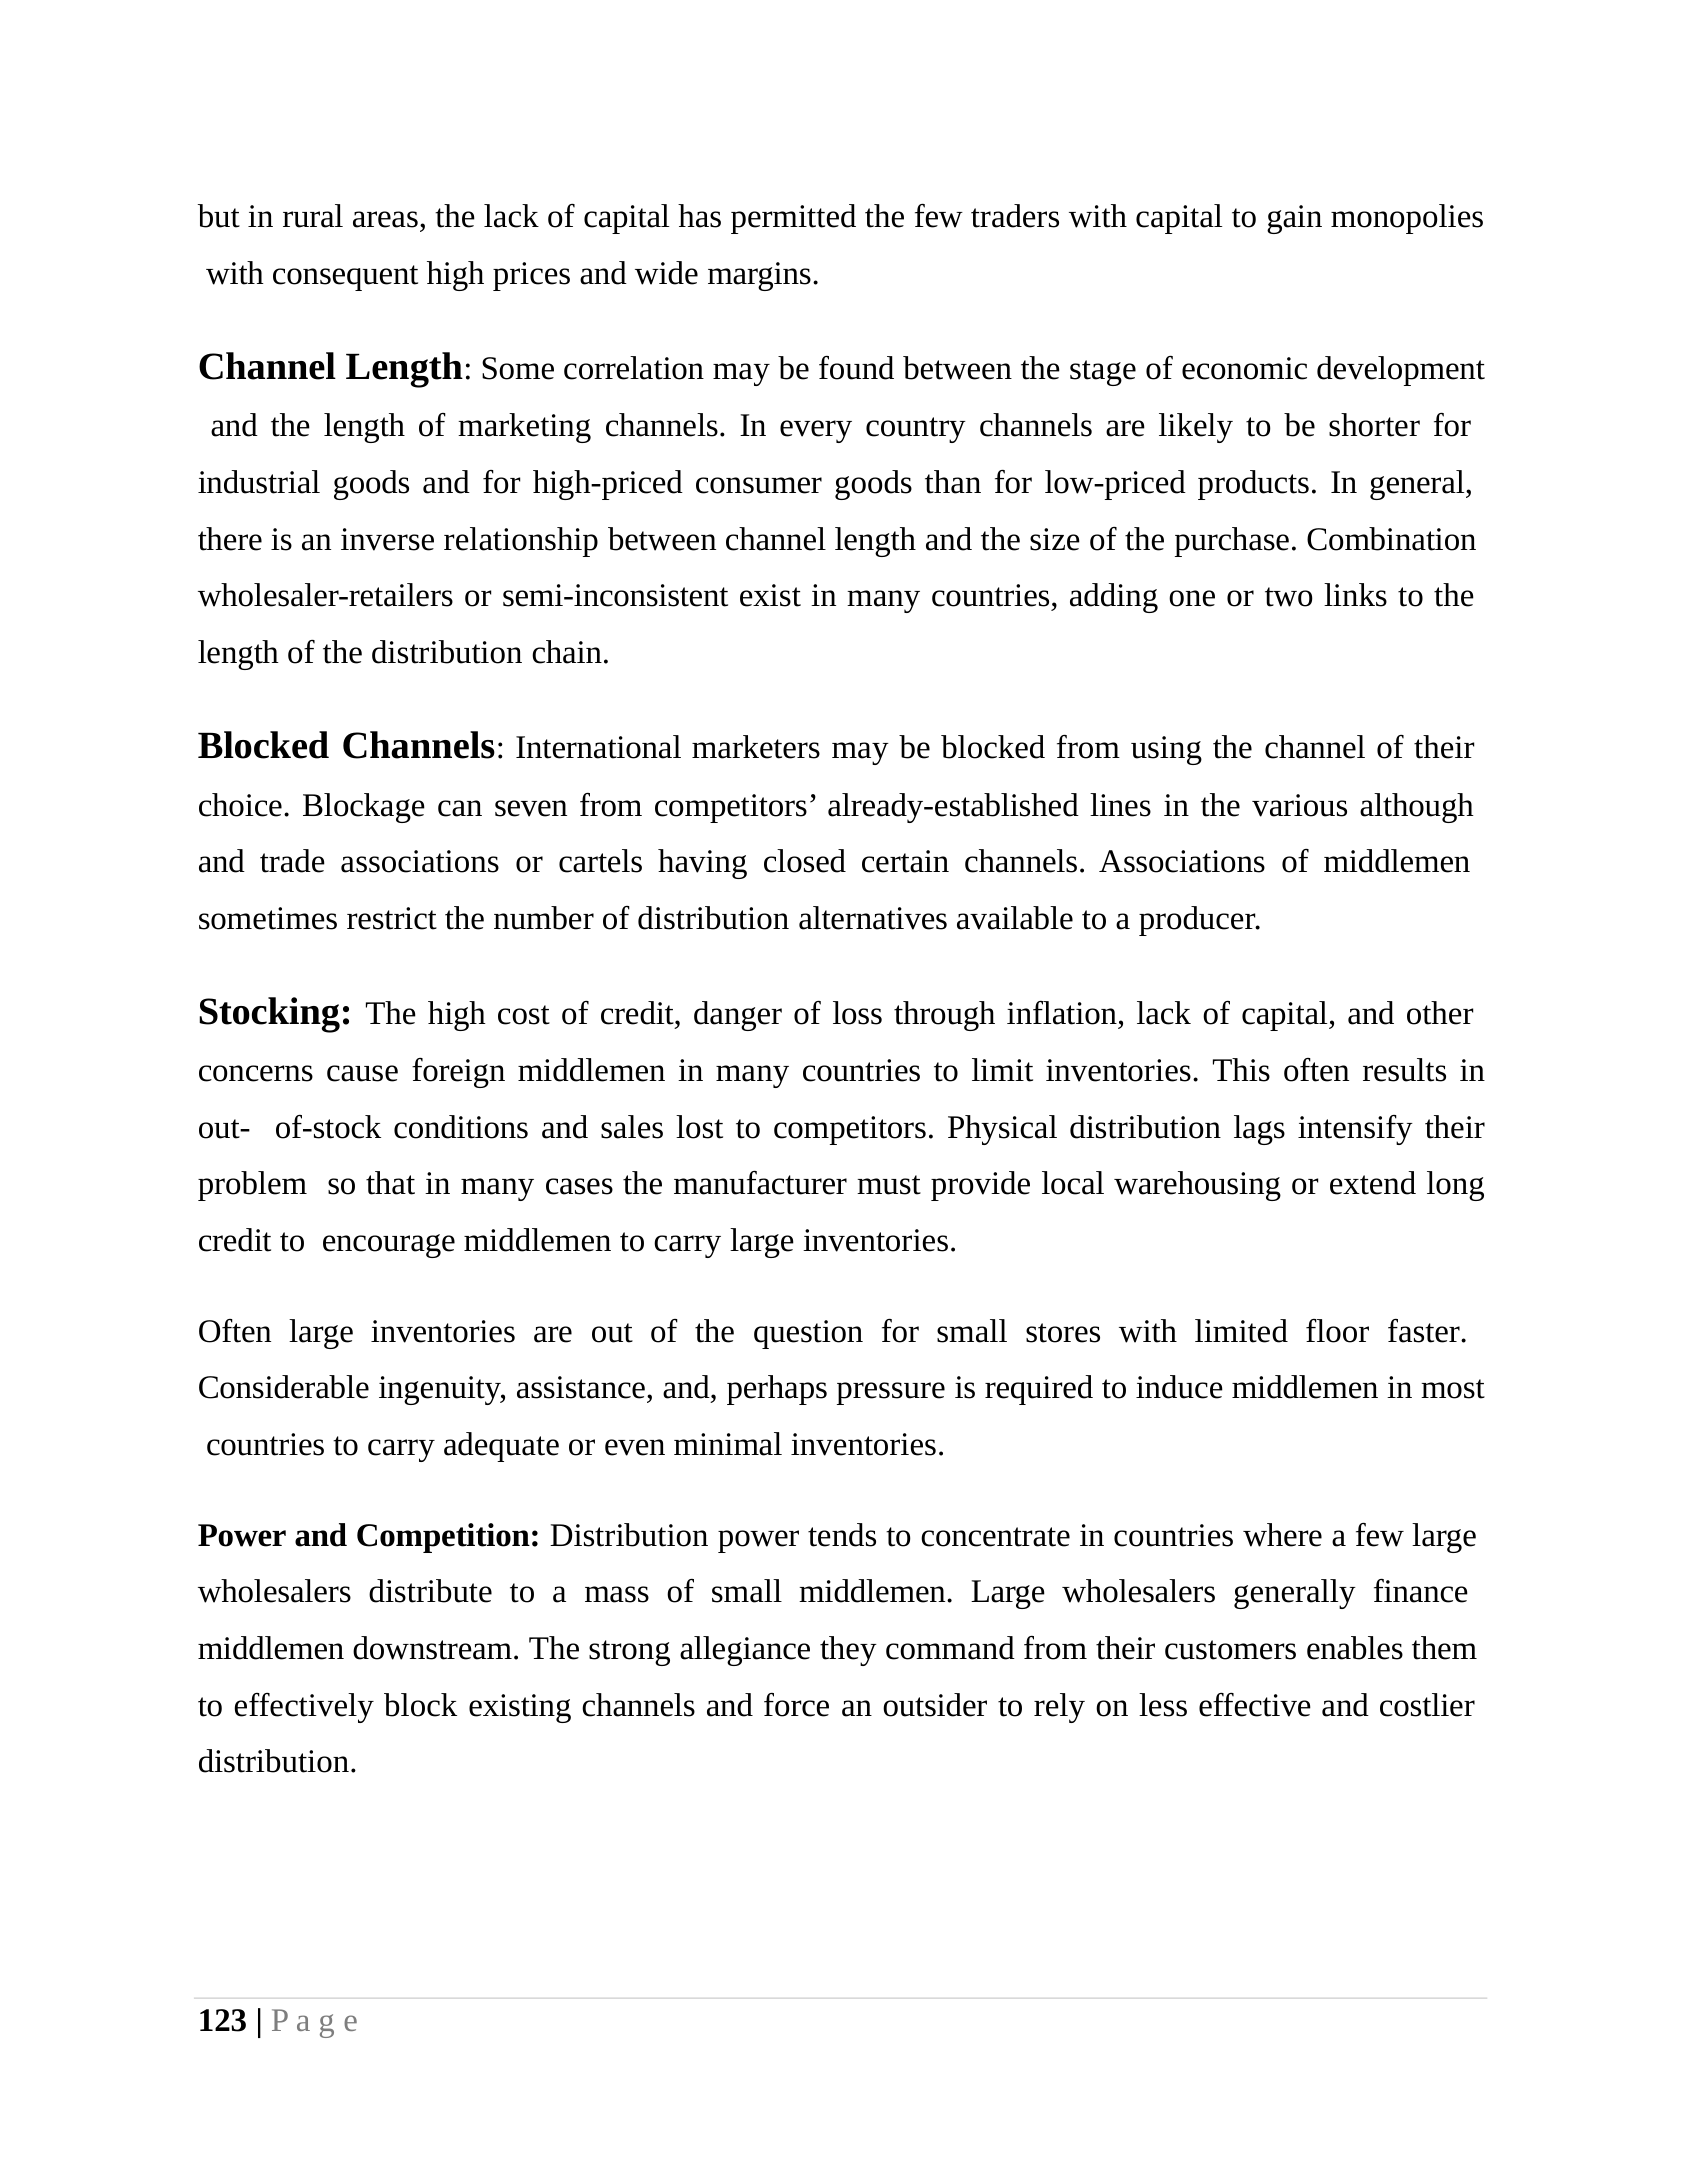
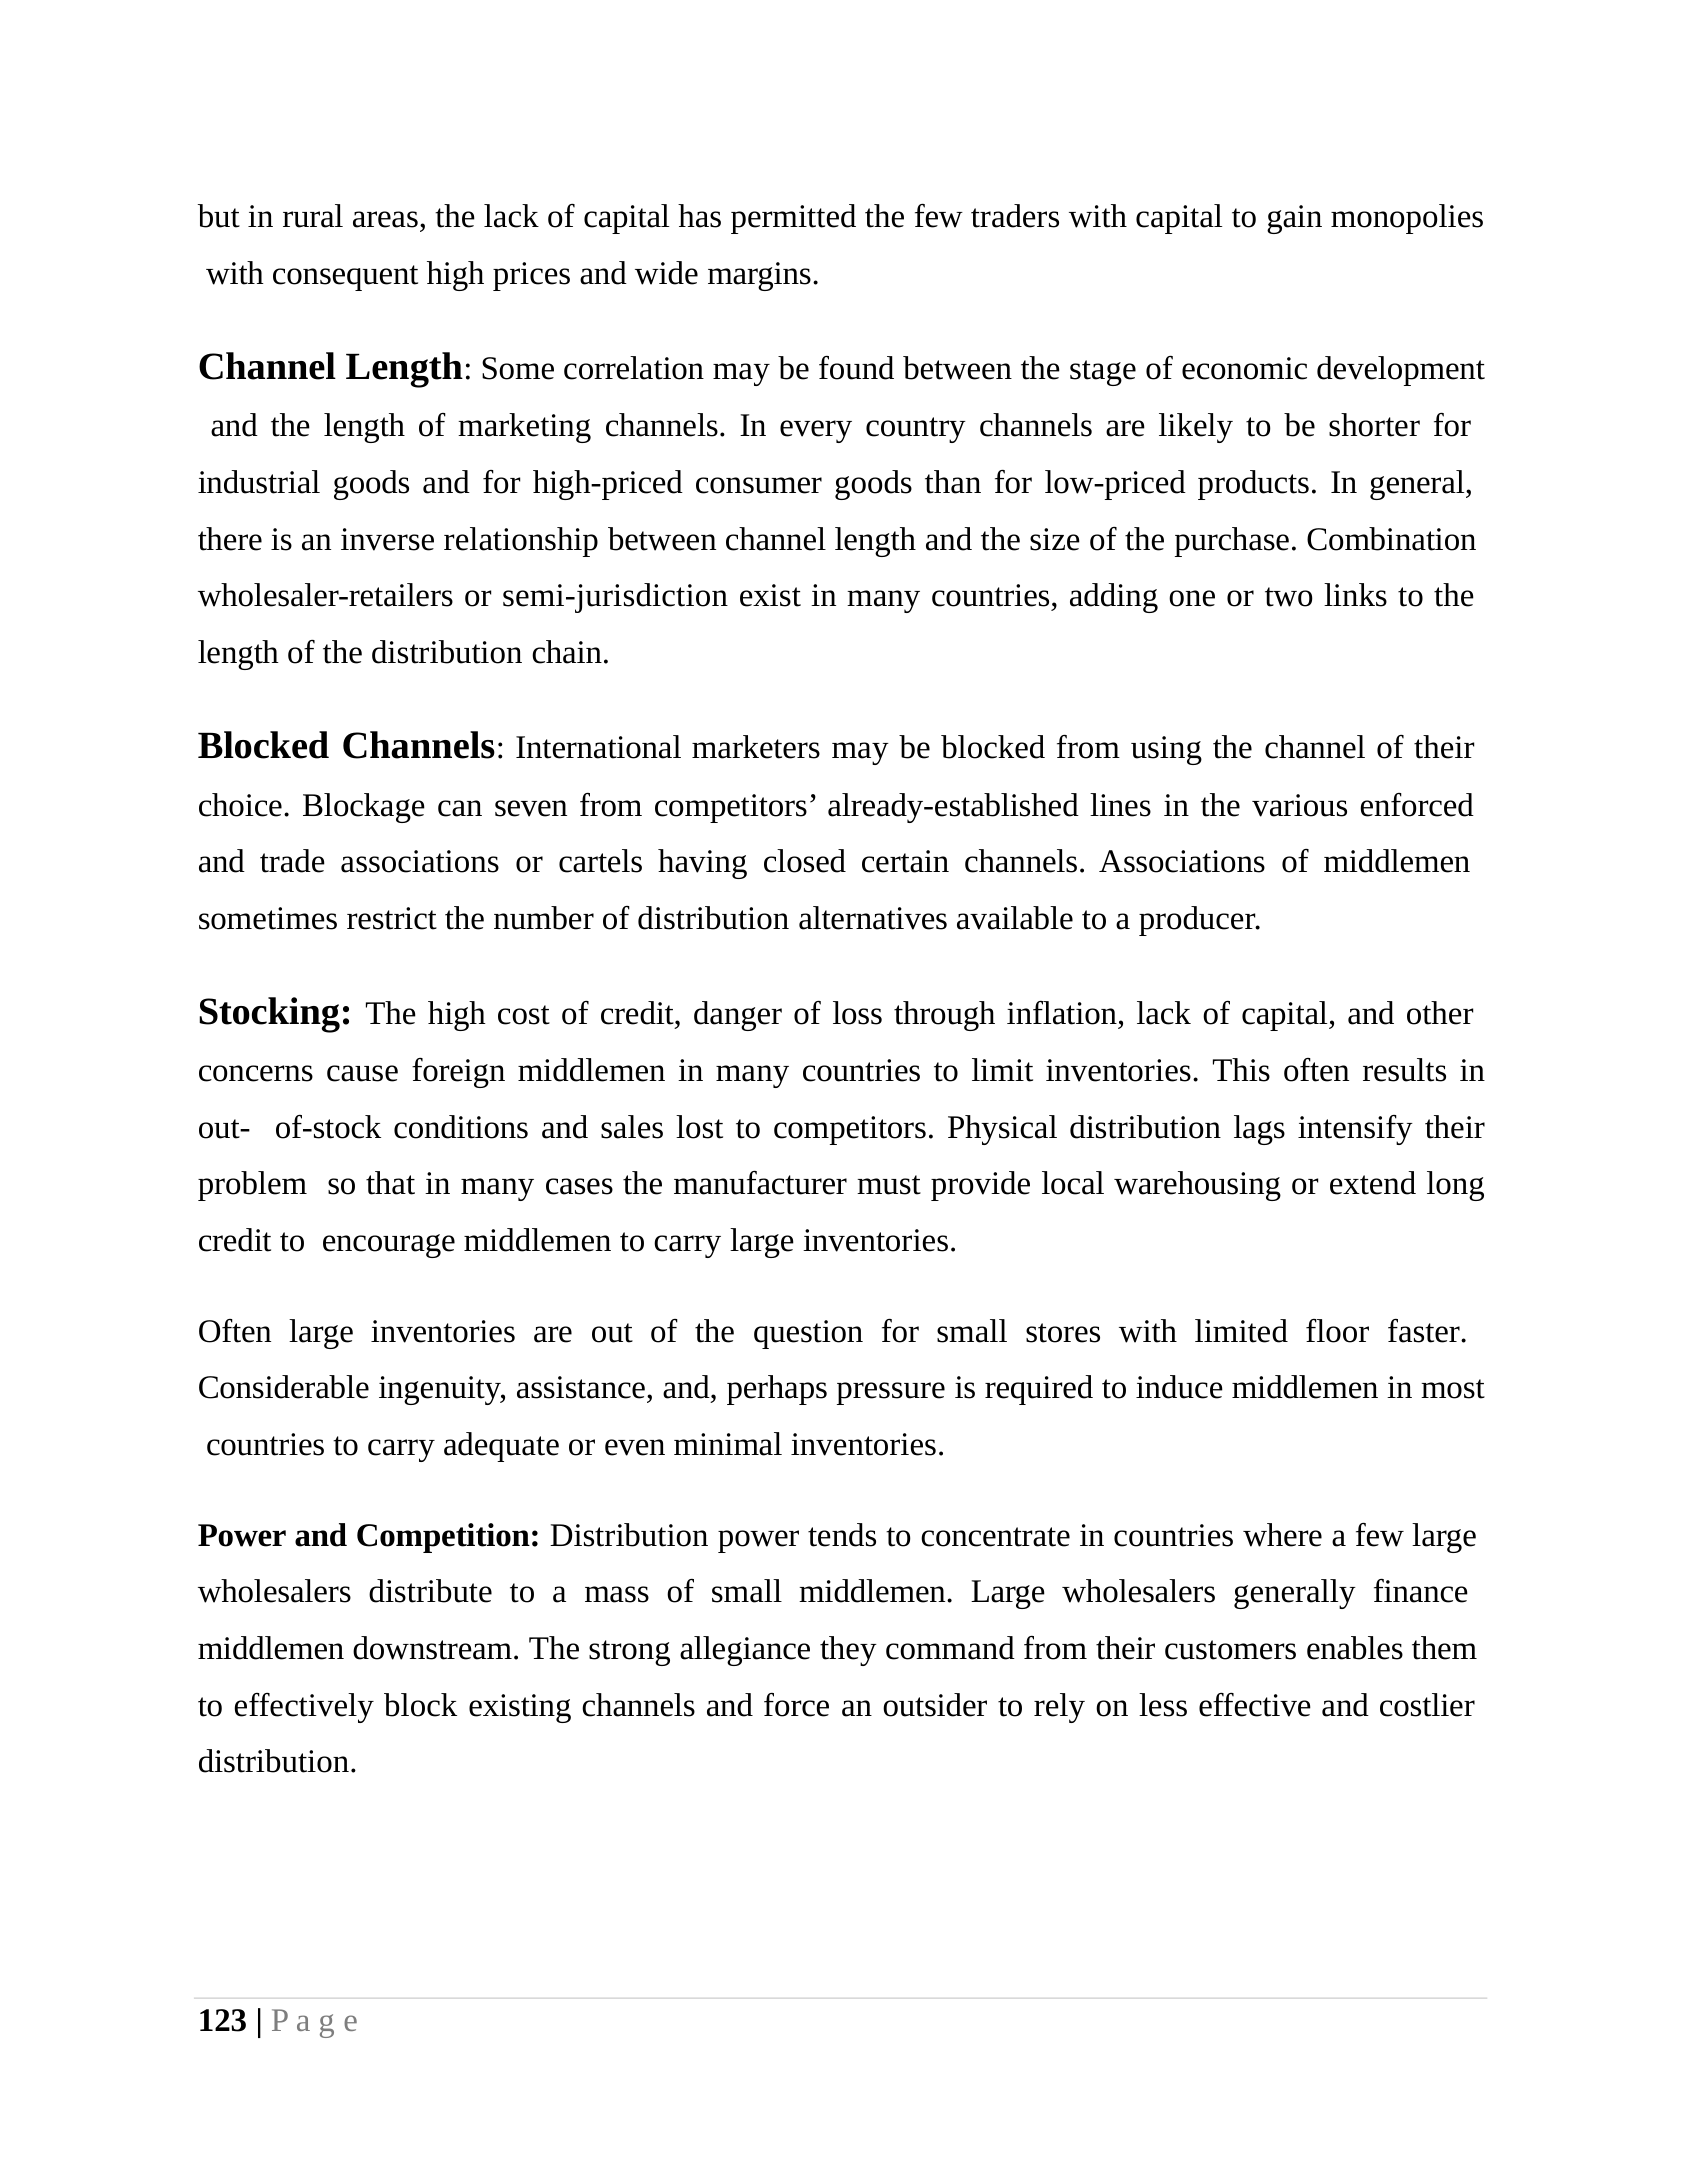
semi-inconsistent: semi-inconsistent -> semi-jurisdiction (615, 596)
although: although -> enforced (1417, 805)
